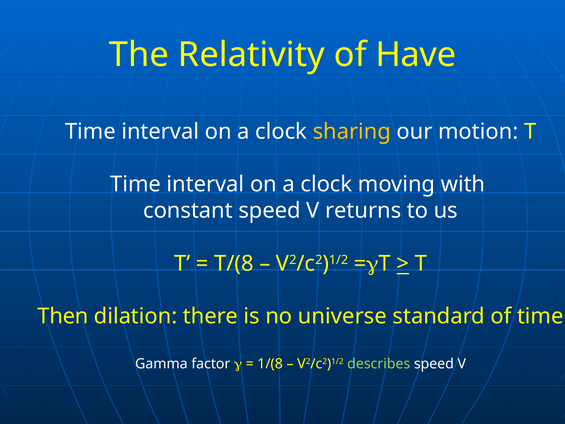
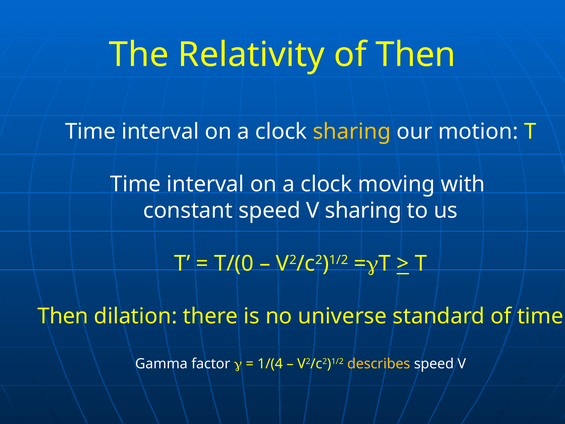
of Have: Have -> Then (416, 55)
V returns: returns -> sharing (363, 211)
T/(8: T/(8 -> T/(0 (234, 263)
1/(8: 1/(8 -> 1/(4 (270, 364)
describes colour: light green -> yellow (379, 364)
